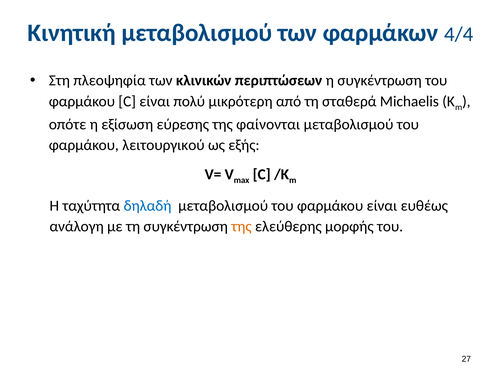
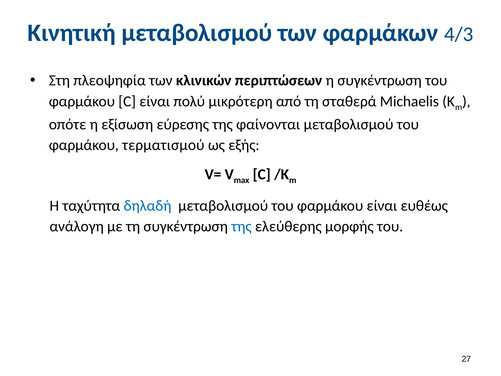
4/4: 4/4 -> 4/3 (459, 34)
λειτουργικού: λειτουργικού -> τερματισμού (163, 145)
της colour: orange -> blue (241, 226)
